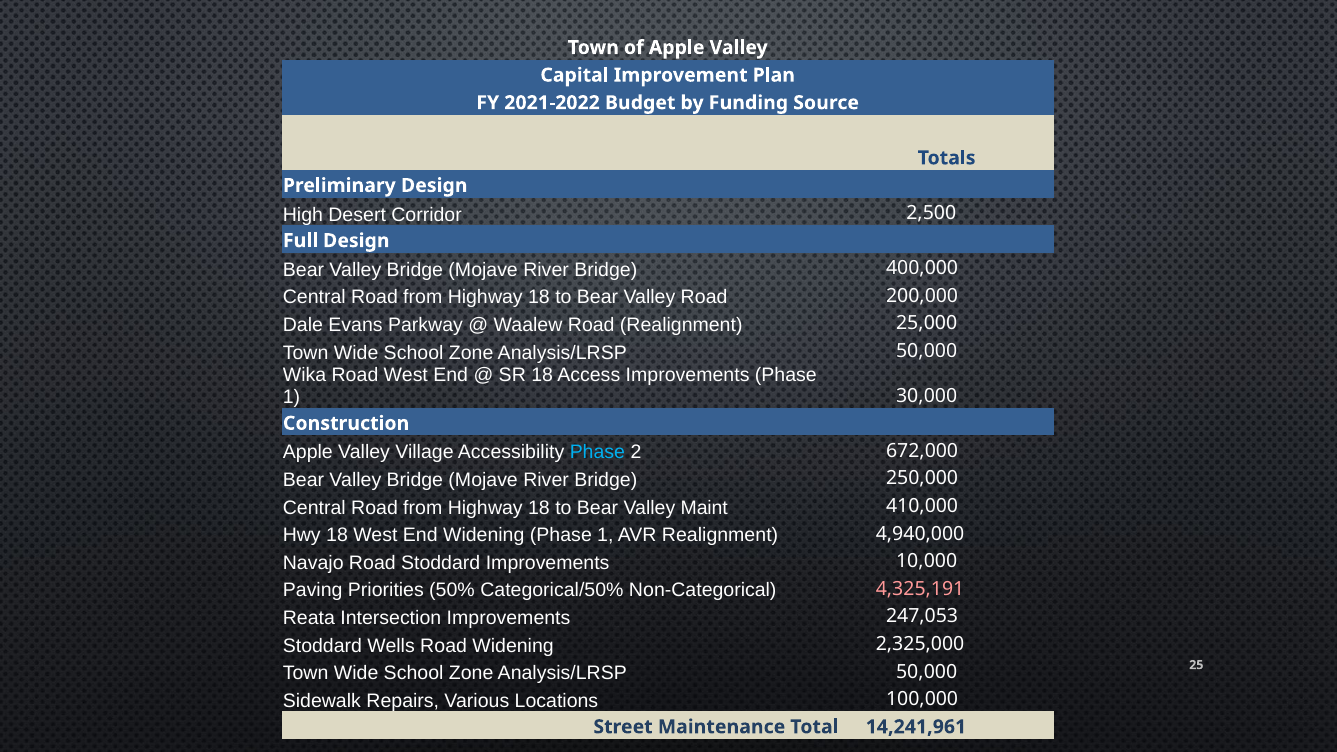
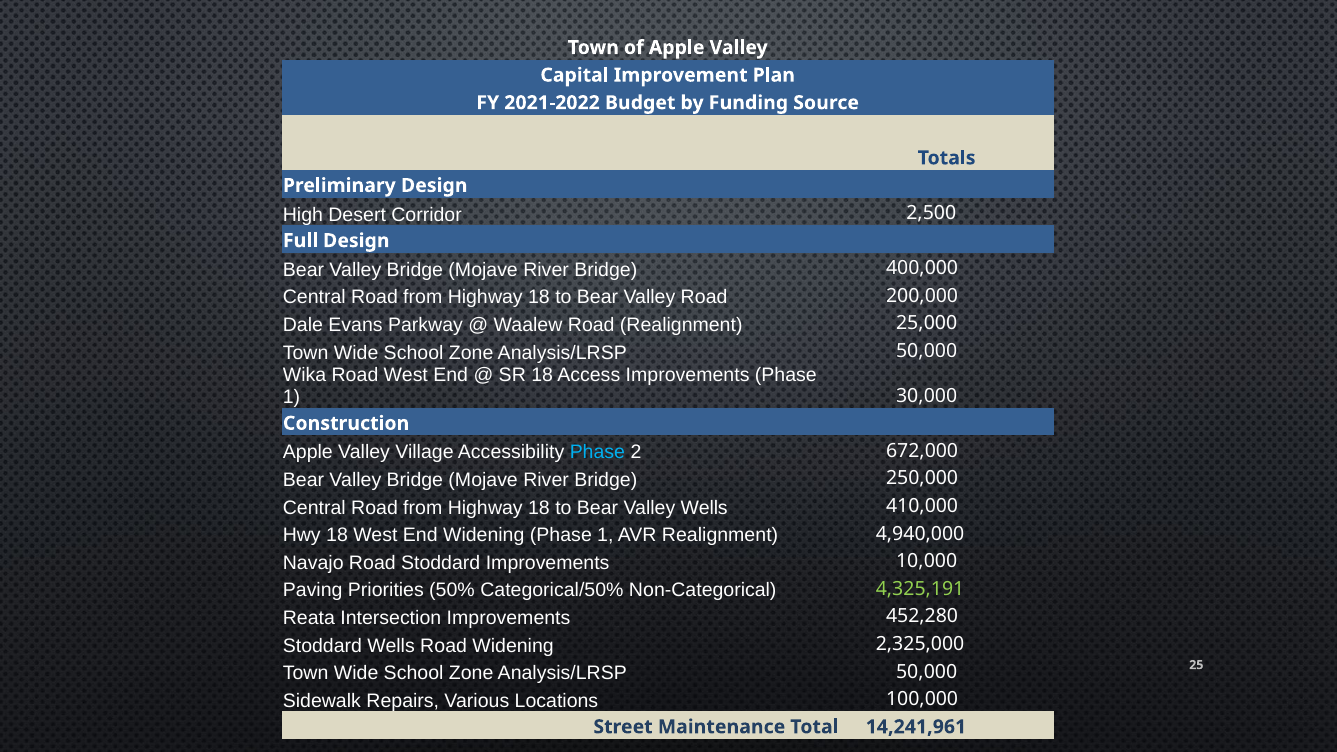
Valley Maint: Maint -> Wells (704, 508)
4,325,191 colour: pink -> light green (920, 589)
247,053: 247,053 -> 452,280 (922, 617)
